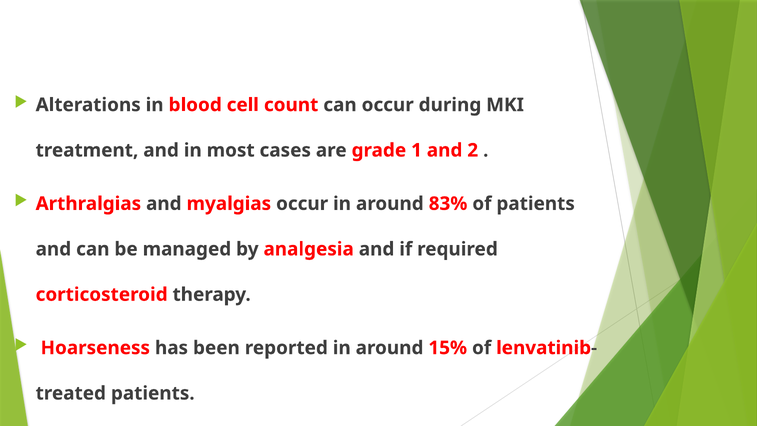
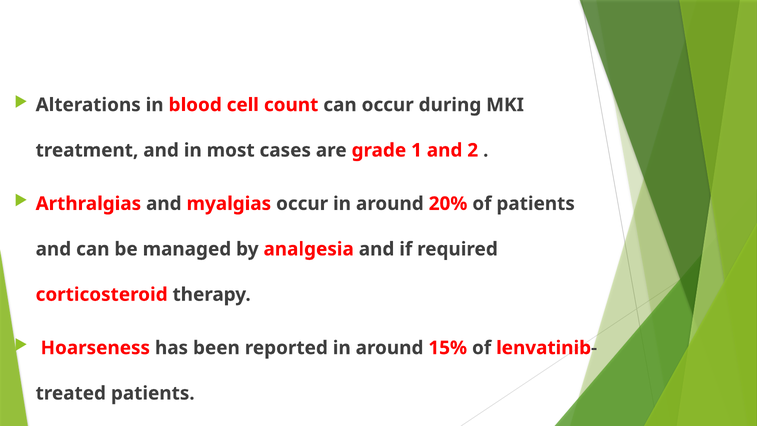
83%: 83% -> 20% (448, 204)
